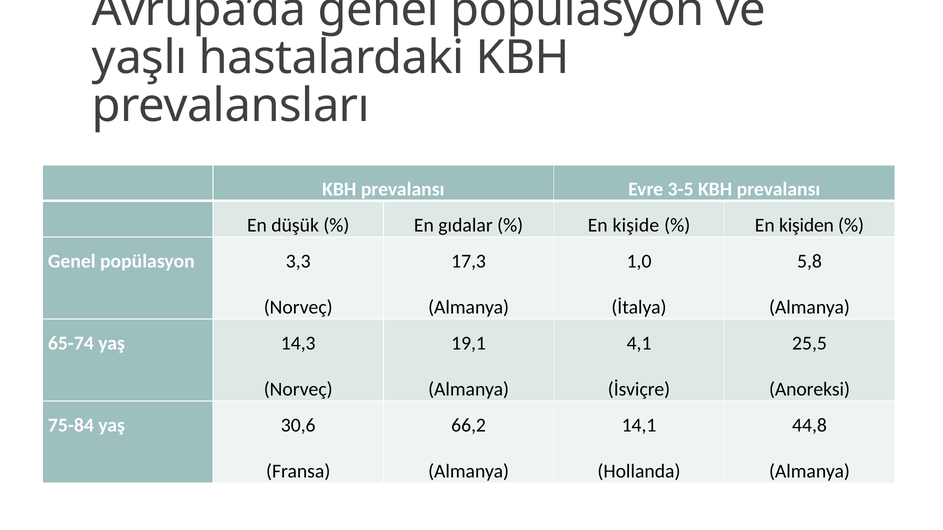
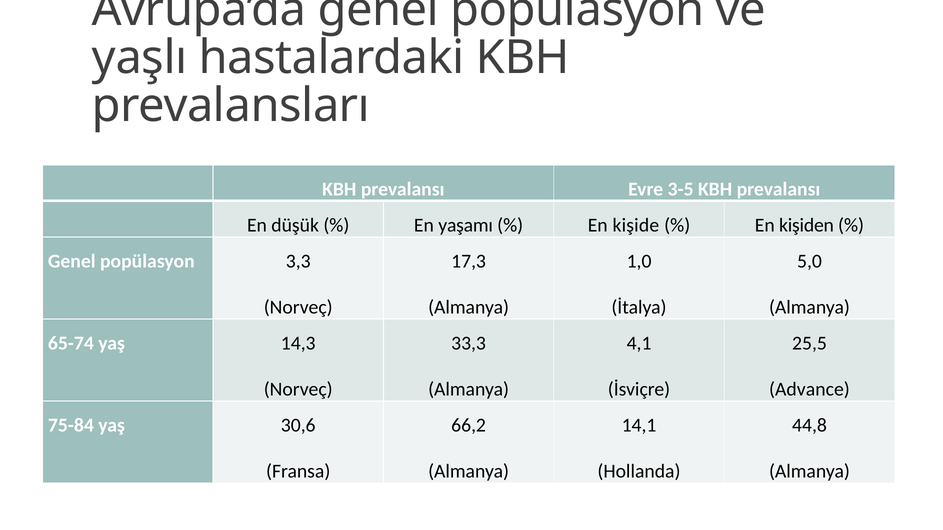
gıdalar: gıdalar -> yaşamı (466, 225)
5,8: 5,8 -> 5,0 (810, 261)
19,1: 19,1 -> 33,3 (469, 344)
Anoreksi: Anoreksi -> Advance (809, 389)
